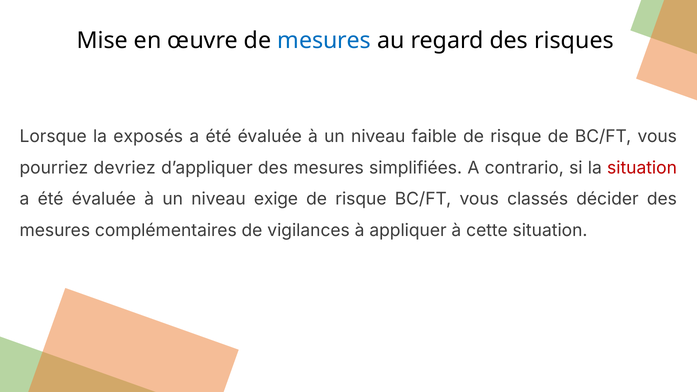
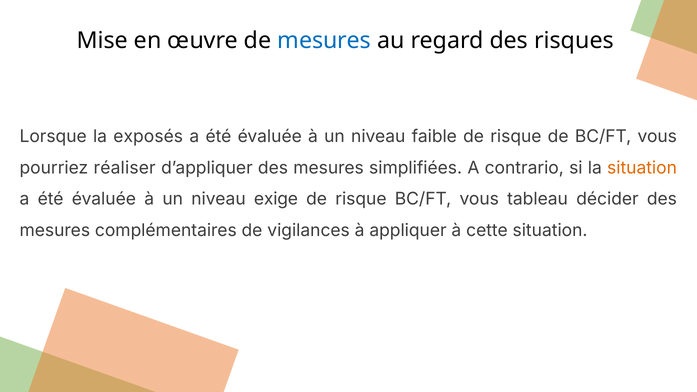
devriez: devriez -> réaliser (125, 168)
situation colour: red -> orange (642, 168)
classés: classés -> tableau (538, 199)
